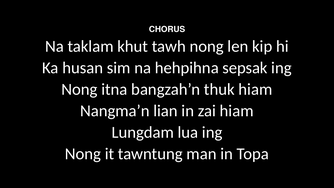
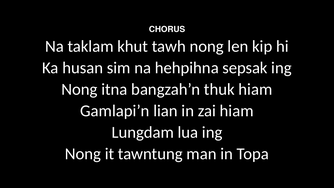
Nangma’n: Nangma’n -> Gamlapi’n (115, 111)
